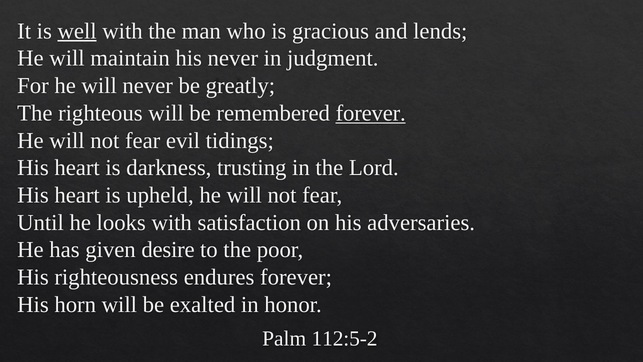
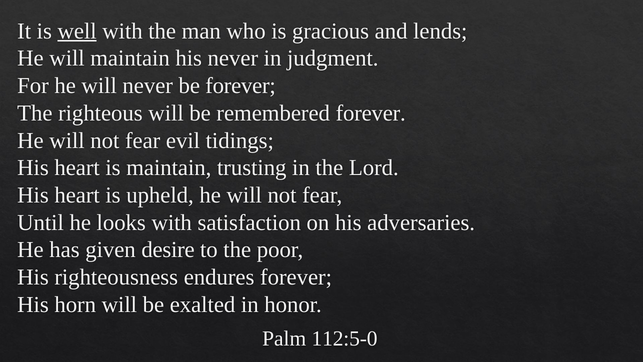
be greatly: greatly -> forever (241, 86)
forever underline: present -> none (371, 113)
is darkness: darkness -> maintain (169, 168)
112:5-2: 112:5-2 -> 112:5-0 (345, 338)
